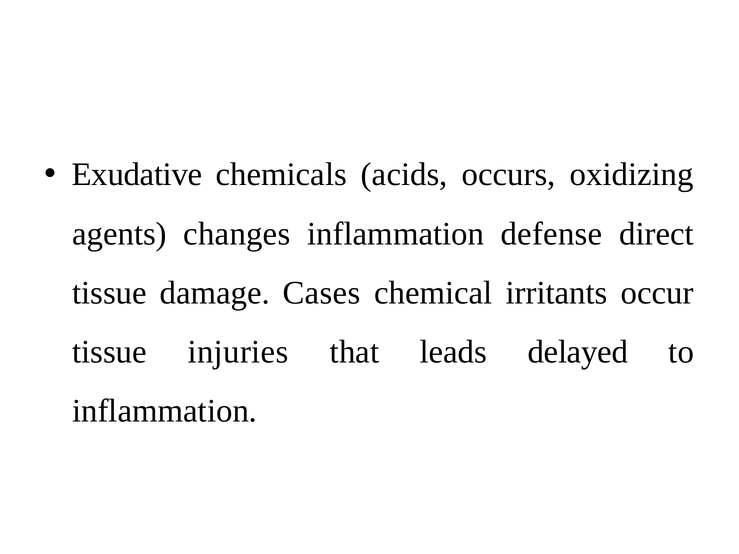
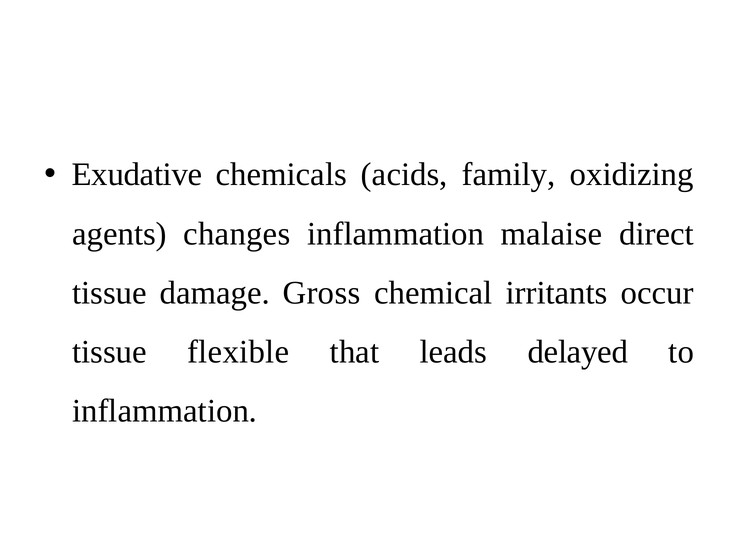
occurs: occurs -> family (509, 175)
defense: defense -> malaise (552, 234)
Cases: Cases -> Gross (322, 293)
injuries: injuries -> flexible (238, 352)
